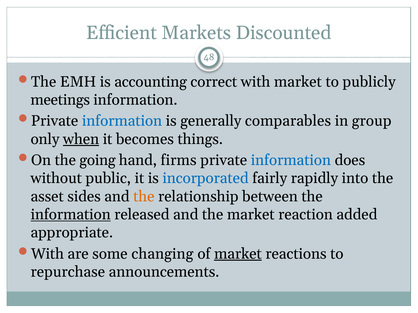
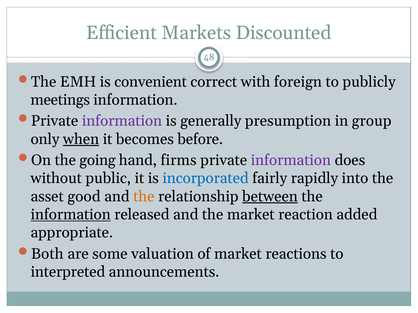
accounting: accounting -> convenient (151, 82)
with market: market -> foreign (298, 82)
information colour: blue -> purple (122, 121)
comparables: comparables -> presumption (288, 121)
things: things -> before (200, 139)
information colour: blue -> purple (291, 161)
sides: sides -> good (84, 197)
between underline: none -> present (270, 197)
With: With -> Both (47, 254)
changing: changing -> valuation (162, 254)
market underline: present -> none (238, 254)
repurchase: repurchase -> interpreted (68, 272)
